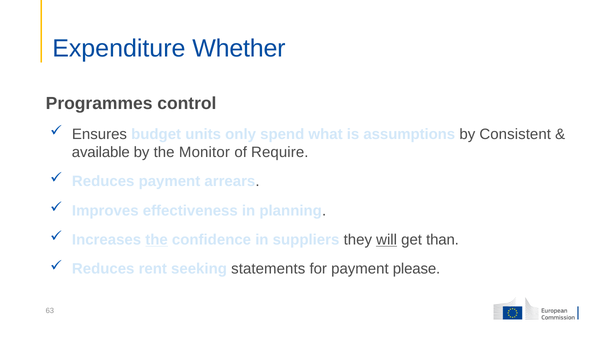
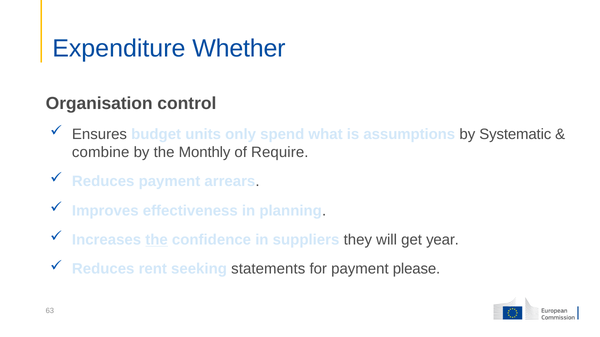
Programmes: Programmes -> Organisation (99, 104)
Consistent: Consistent -> Systematic (515, 134)
available: available -> combine (101, 152)
Monitor: Monitor -> Monthly (205, 152)
will underline: present -> none (387, 240)
than: than -> year (443, 240)
